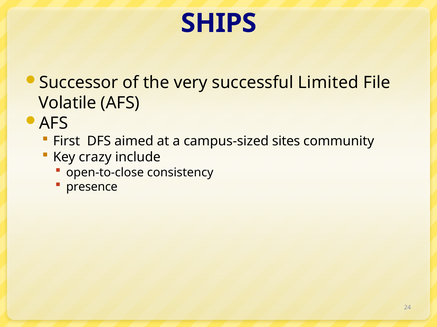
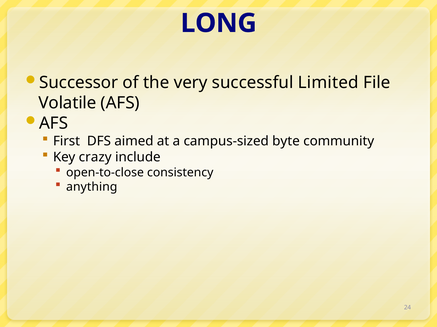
SHIPS: SHIPS -> LONG (219, 23)
sites: sites -> byte (286, 142)
presence: presence -> anything (92, 187)
